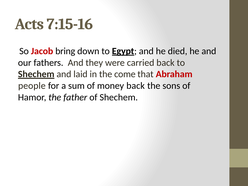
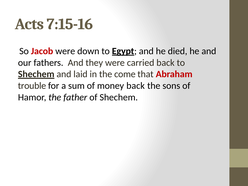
Jacob bring: bring -> were (65, 51)
people: people -> trouble (32, 86)
